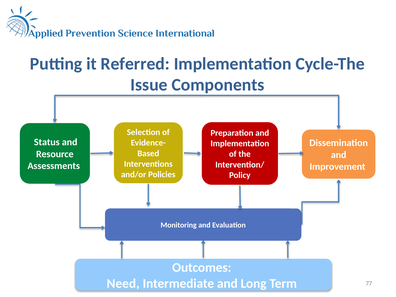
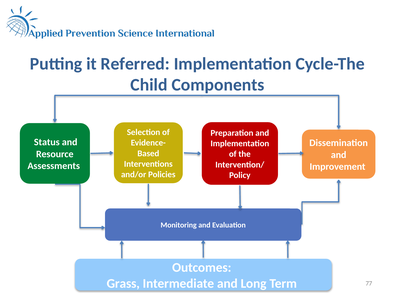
Issue: Issue -> Child (149, 85)
Need: Need -> Grass (123, 283)
